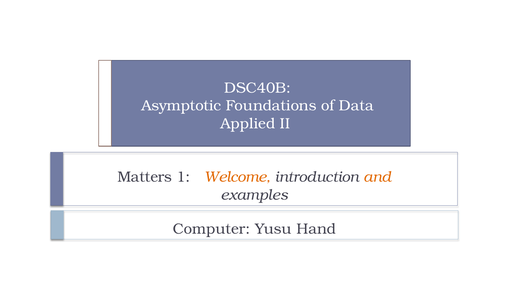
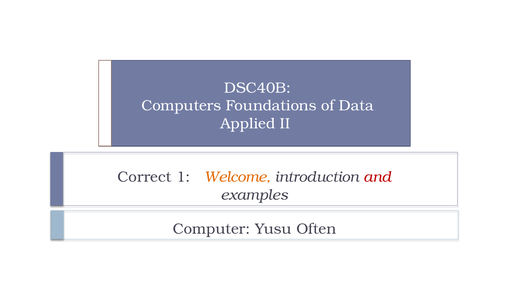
Asymptotic: Asymptotic -> Computers (181, 106)
Matters: Matters -> Correct (145, 177)
and colour: orange -> red (378, 177)
Hand: Hand -> Often (316, 229)
